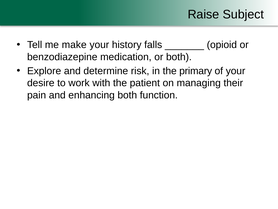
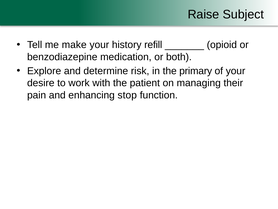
falls: falls -> refill (153, 45)
enhancing both: both -> stop (127, 95)
